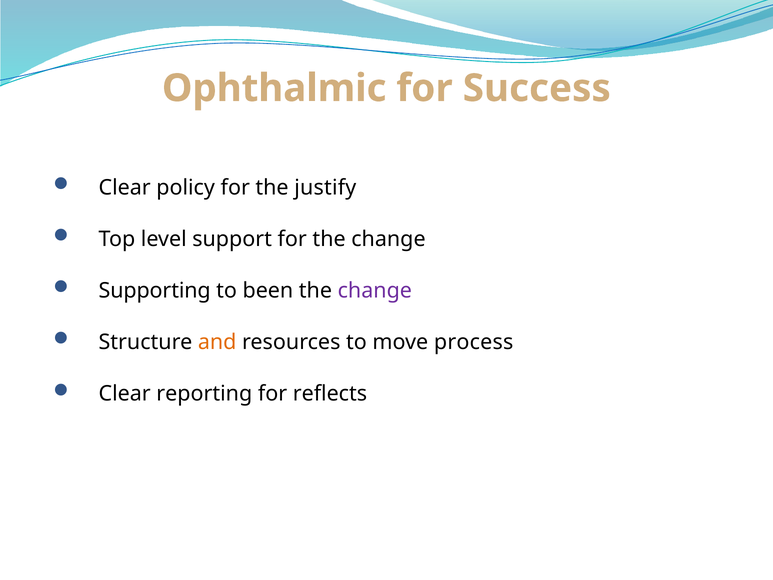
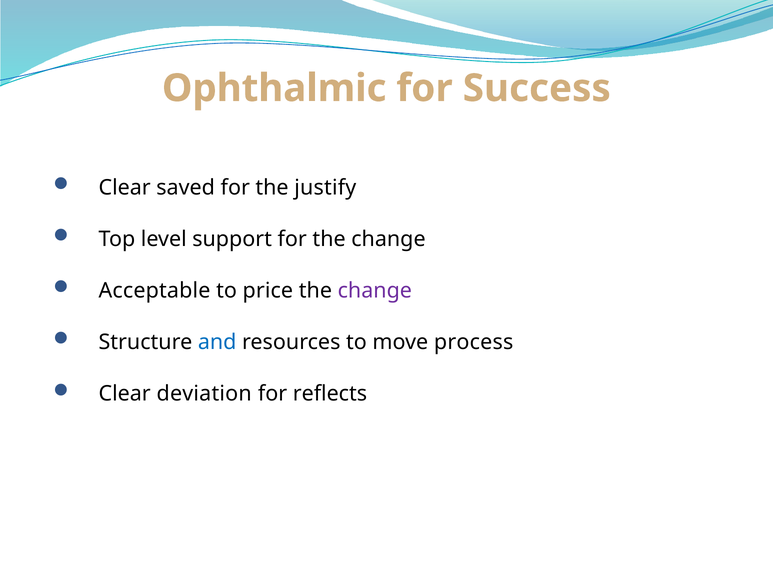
policy: policy -> saved (186, 187)
Supporting: Supporting -> Acceptable (154, 290)
been: been -> price (268, 290)
and colour: orange -> blue (217, 342)
reporting: reporting -> deviation (204, 394)
